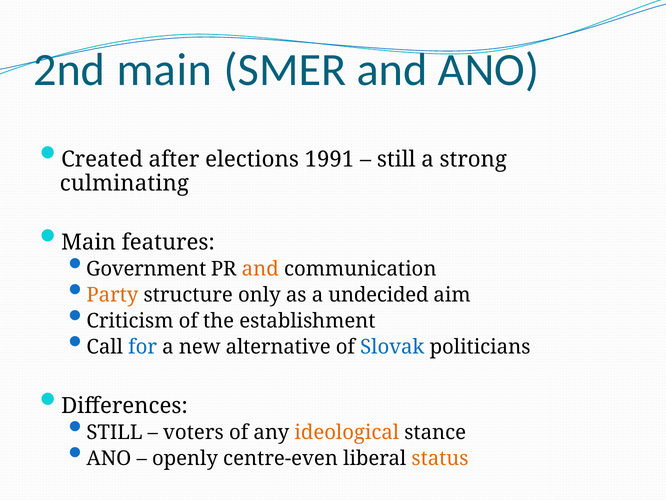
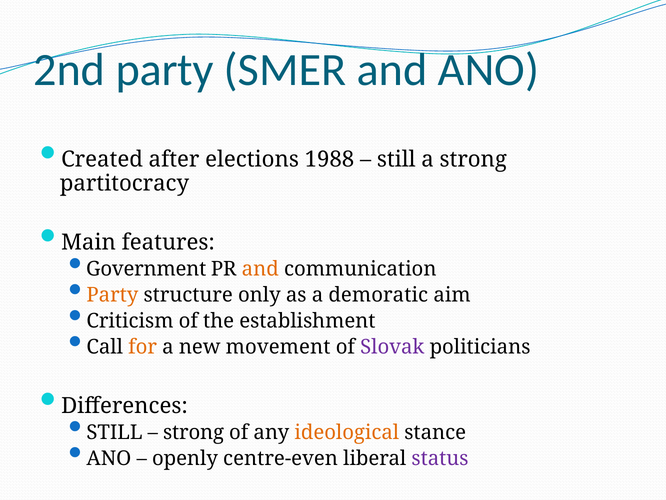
2nd main: main -> party (165, 70)
1991: 1991 -> 1988 (329, 159)
culminating: culminating -> partitocracy (124, 183)
undecided: undecided -> demoratic (378, 295)
for colour: blue -> orange (143, 347)
alternative: alternative -> movement (278, 347)
Slovak colour: blue -> purple (392, 347)
voters: voters -> strong (194, 432)
status colour: orange -> purple (440, 458)
